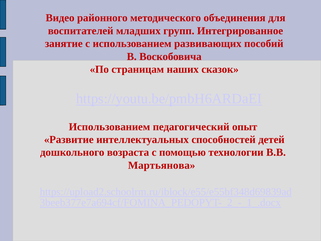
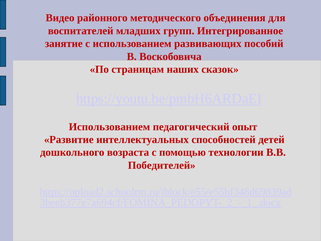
Мартьянова: Мартьянова -> Победителей (162, 165)
